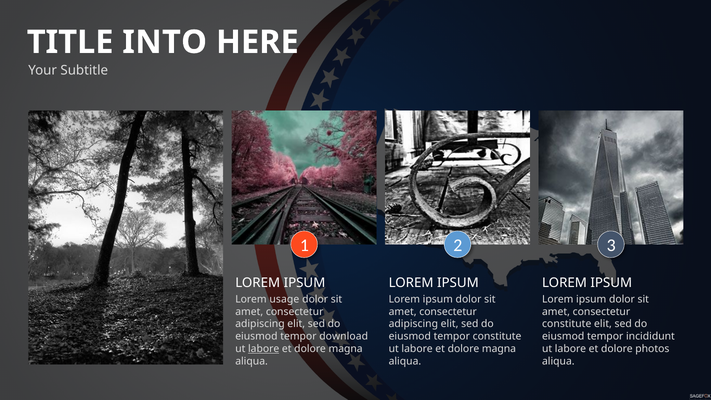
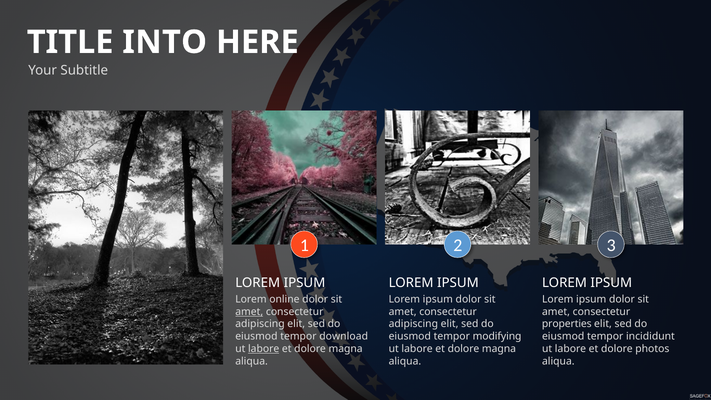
usage: usage -> online (284, 299)
amet underline: none -> present (249, 312)
constitute: constitute -> properties (567, 324)
tempor constitute: constitute -> modifying (497, 336)
